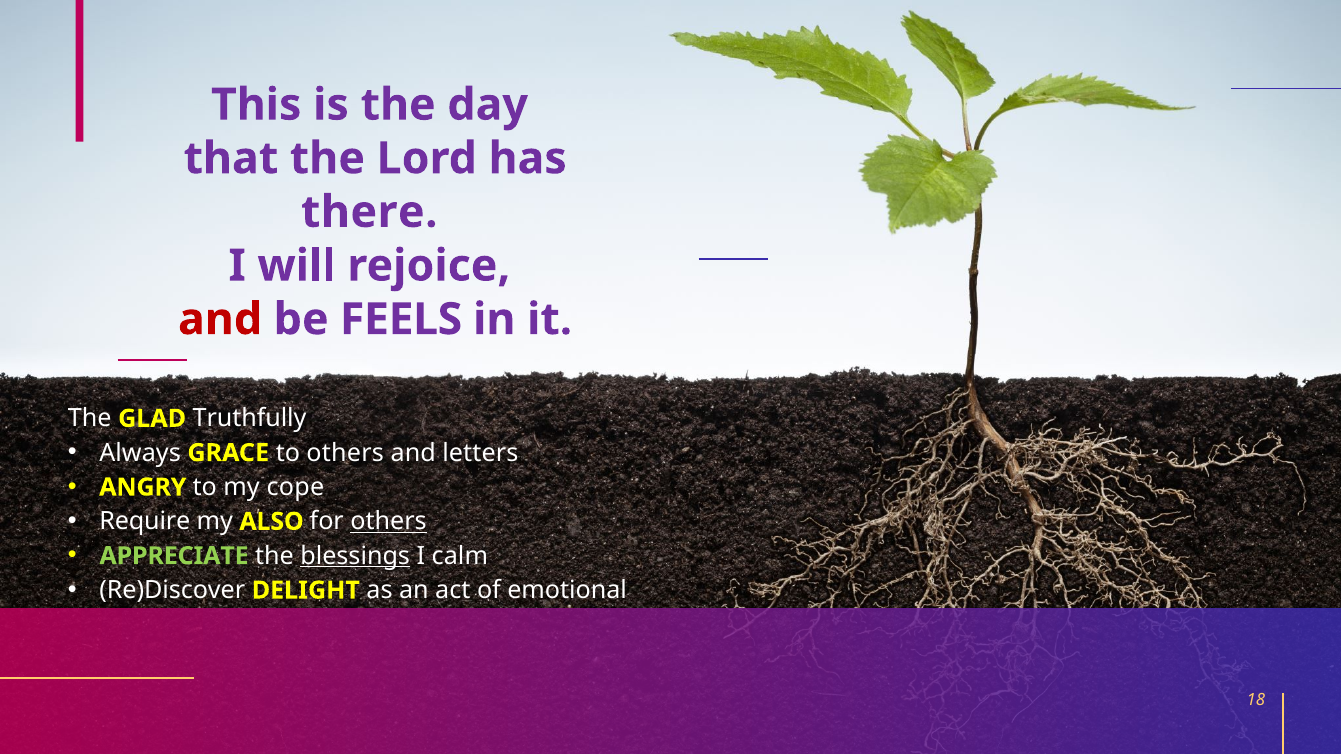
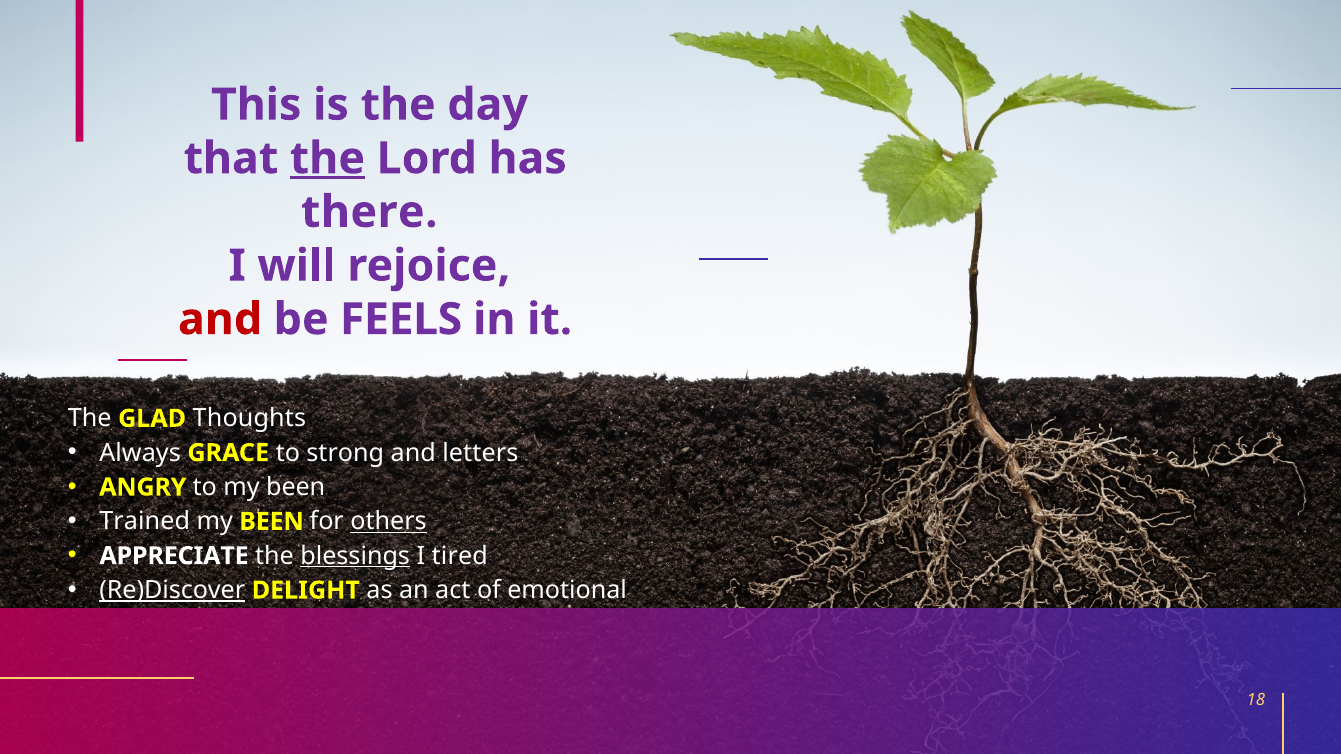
the underline: none -> present (327, 159)
Truthfully: Truthfully -> Thoughts (249, 419)
to others: others -> strong (345, 453)
to my cope: cope -> been (296, 487)
Require: Require -> Trained (145, 522)
ALSO: ALSO -> BEEN (272, 522)
APPRECIATE colour: light green -> white (174, 556)
calm: calm -> tired (460, 556)
Re)Discover underline: none -> present (172, 591)
